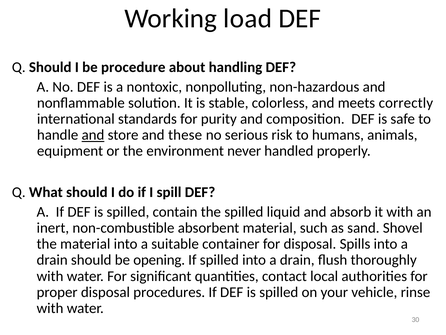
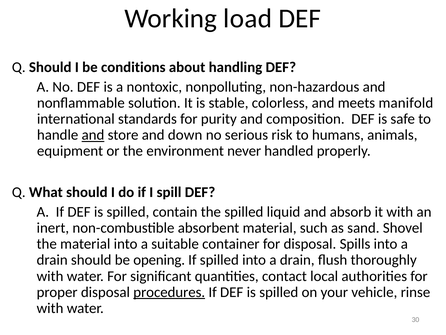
procedure: procedure -> conditions (133, 67)
correctly: correctly -> manifold (406, 103)
these: these -> down (185, 135)
procedures underline: none -> present (169, 292)
